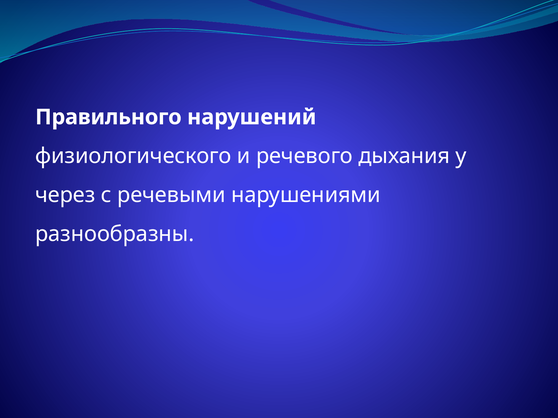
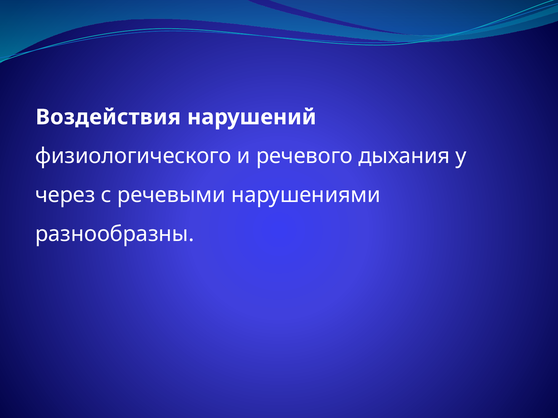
Правильного: Правильного -> Воздействия (108, 117)
